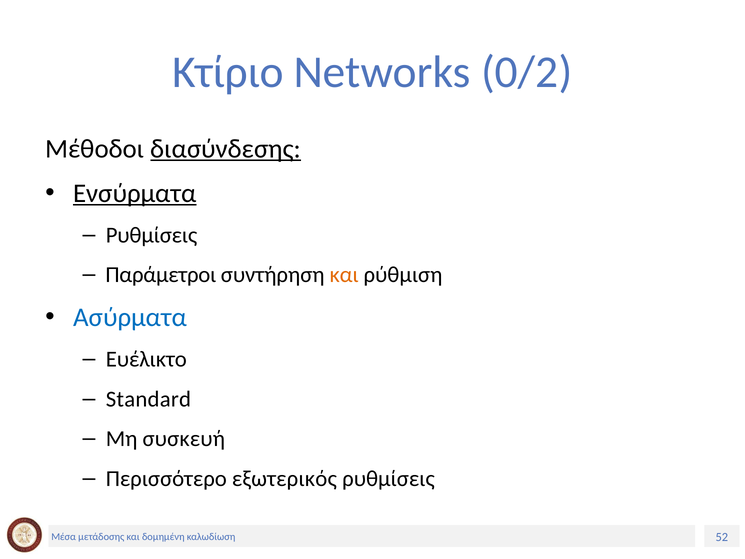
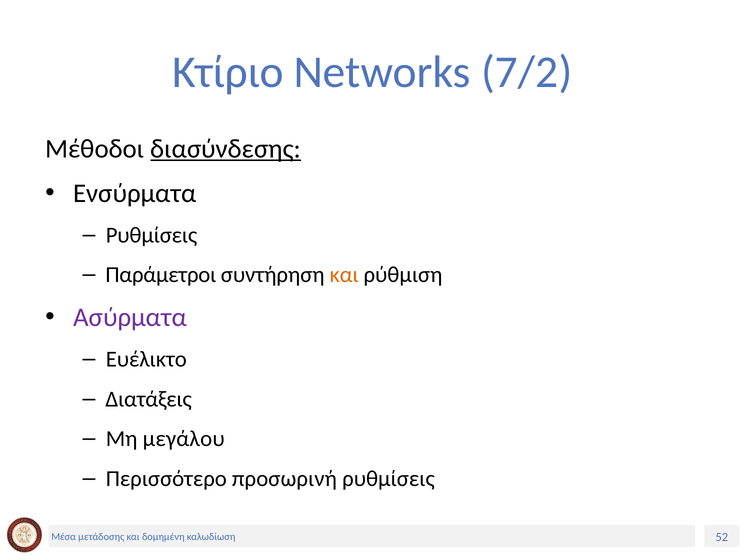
0/2: 0/2 -> 7/2 (527, 72)
Ενσύρματα underline: present -> none (135, 193)
Ασύρματα colour: blue -> purple (130, 317)
Standard: Standard -> Διατάξεις (149, 399)
συσκευή: συσκευή -> μεγάλου (184, 439)
εξωτερικός: εξωτερικός -> προσωρινή (284, 478)
